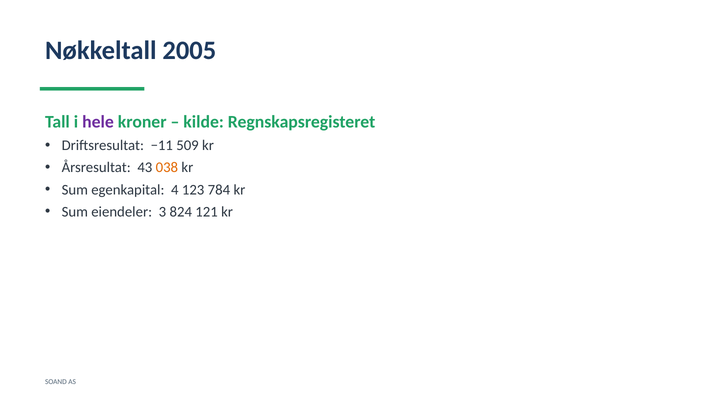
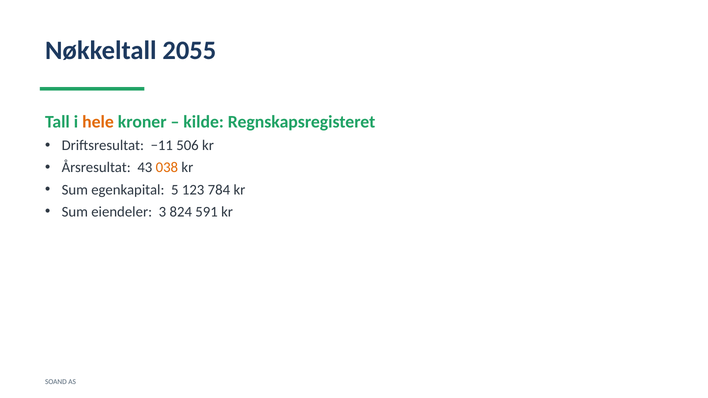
2005: 2005 -> 2055 (189, 51)
hele colour: purple -> orange (98, 122)
509: 509 -> 506 (187, 146)
4: 4 -> 5 (175, 190)
121: 121 -> 591 (207, 212)
